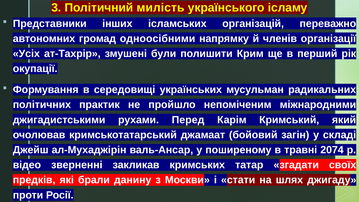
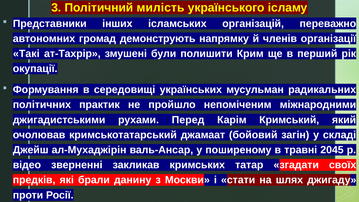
одноосібними: одноосібними -> демонструють (158, 39)
Усіх: Усіх -> Такі (26, 54)
2074: 2074 -> 2045 (332, 150)
